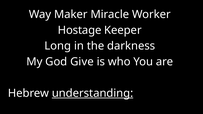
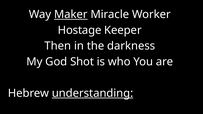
Maker underline: none -> present (71, 14)
Long: Long -> Then (58, 46)
Give: Give -> Shot (82, 62)
